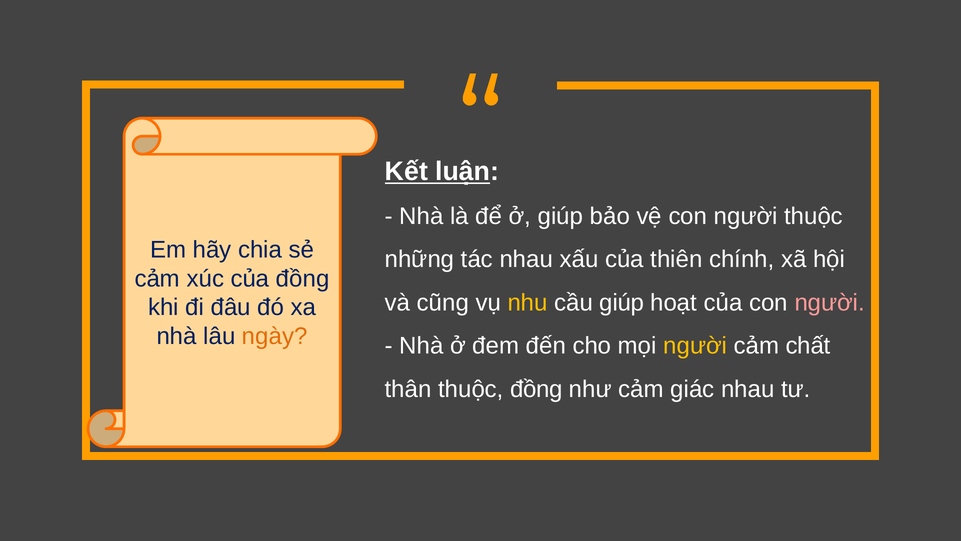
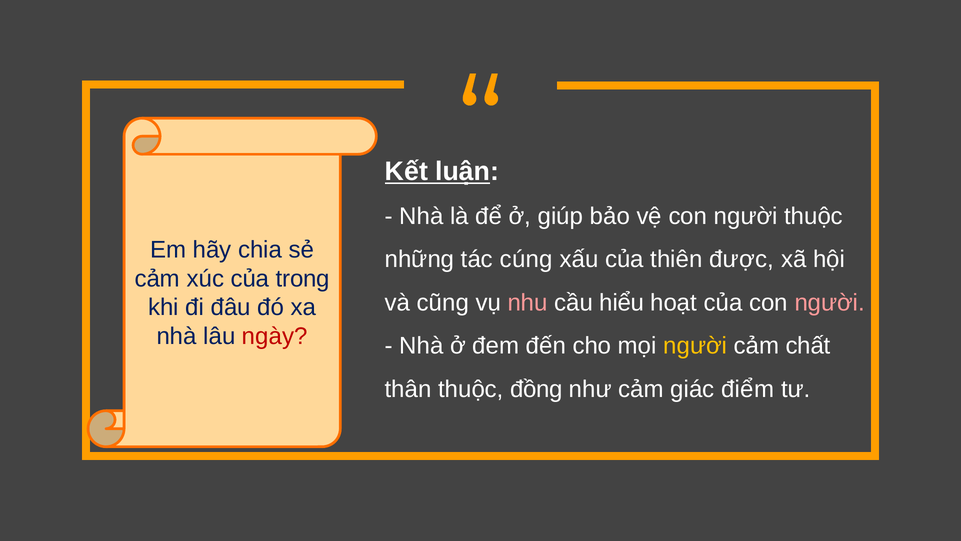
tác nhau: nhau -> cúng (526, 259)
chính: chính -> được (742, 259)
của đồng: đồng -> trong (303, 278)
nhu colour: yellow -> pink (528, 302)
cầu giúp: giúp -> hiểu (622, 302)
ngày colour: orange -> red (275, 336)
giác nhau: nhau -> điểm (748, 389)
